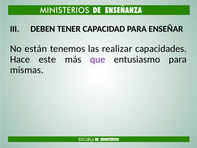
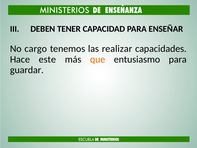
están: están -> cargo (36, 49)
que colour: purple -> orange (98, 59)
mismas: mismas -> guardar (27, 70)
